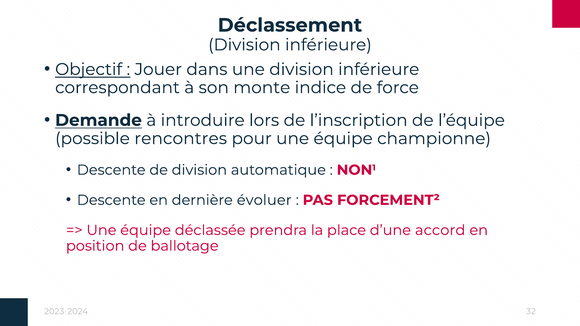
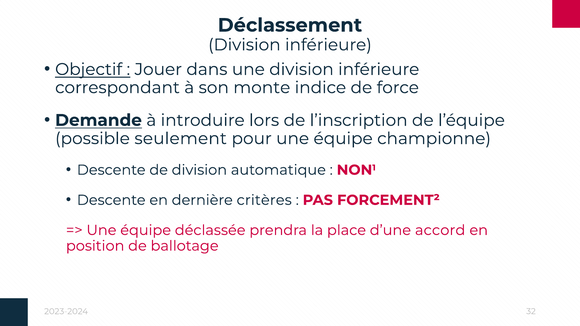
rencontres: rencontres -> seulement (181, 139)
évoluer: évoluer -> critères (264, 200)
